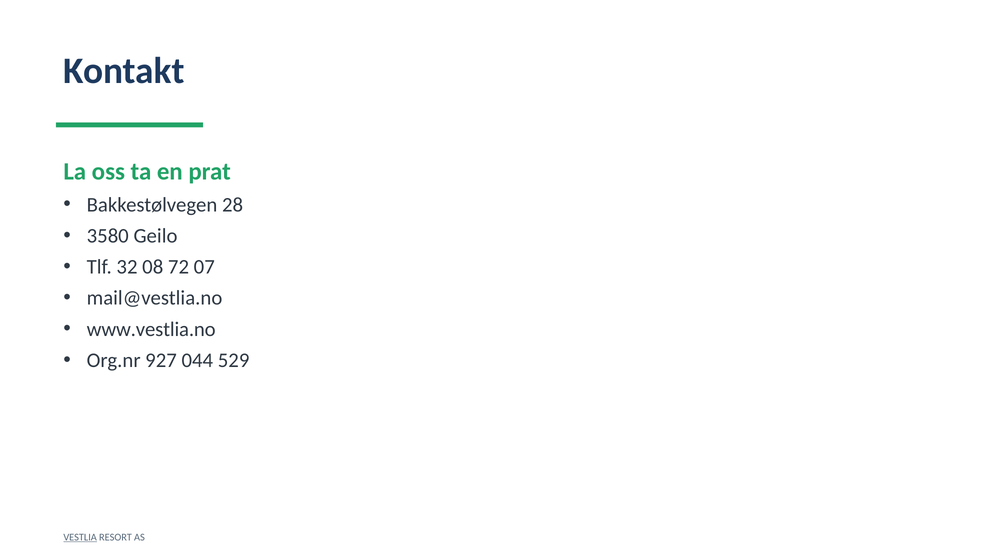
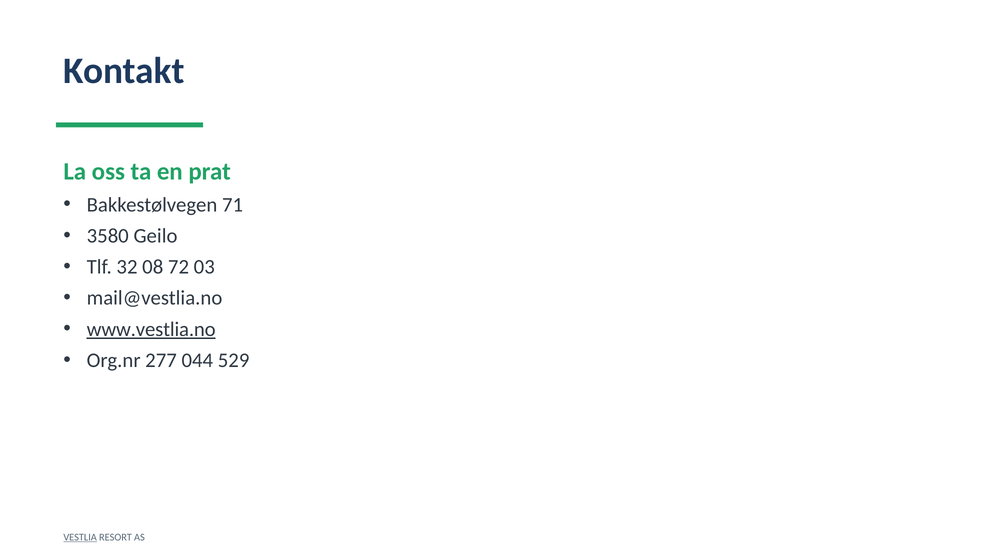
28: 28 -> 71 (233, 205)
07: 07 -> 03 (204, 267)
www.vestlia.no underline: none -> present (151, 329)
927: 927 -> 277 (161, 361)
